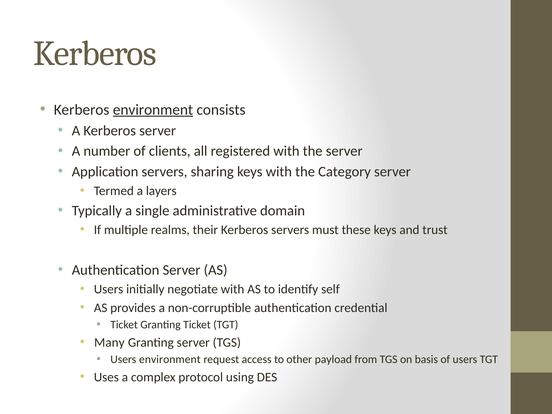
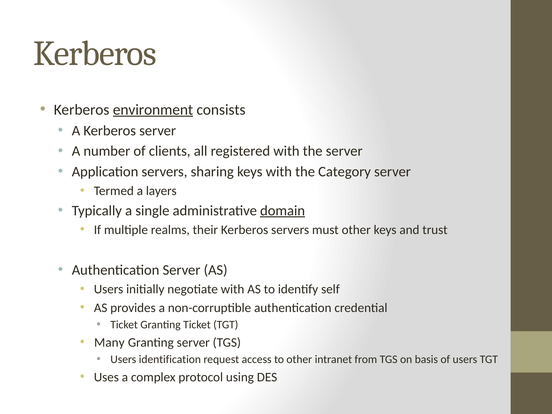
domain underline: none -> present (283, 211)
must these: these -> other (356, 230)
Users environment: environment -> identification (170, 359)
payload: payload -> intranet (333, 359)
